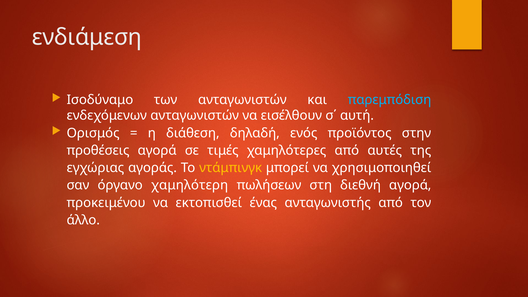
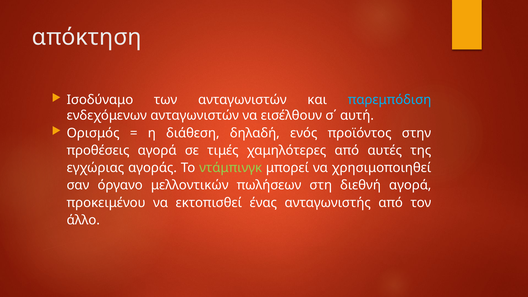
ενδιάμεση: ενδιάμεση -> απόκτηση (87, 37)
ντάμπινγκ colour: yellow -> light green (231, 168)
χαμηλότερη: χαμηλότερη -> μελλοντικών (190, 185)
